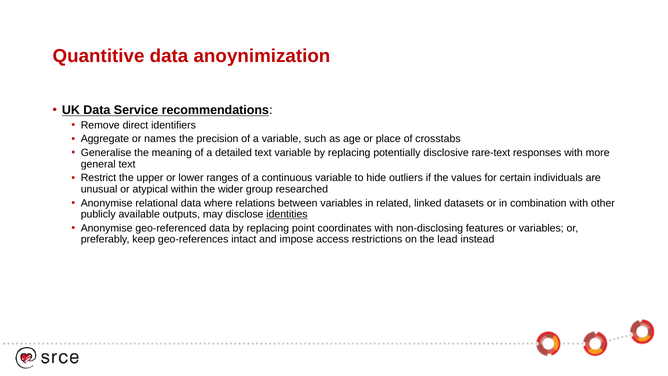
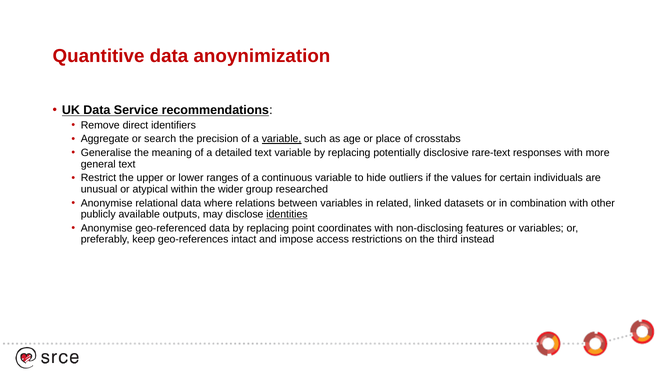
names: names -> search (160, 139)
variable underline: none -> present (282, 139)
lead: lead -> third (447, 239)
